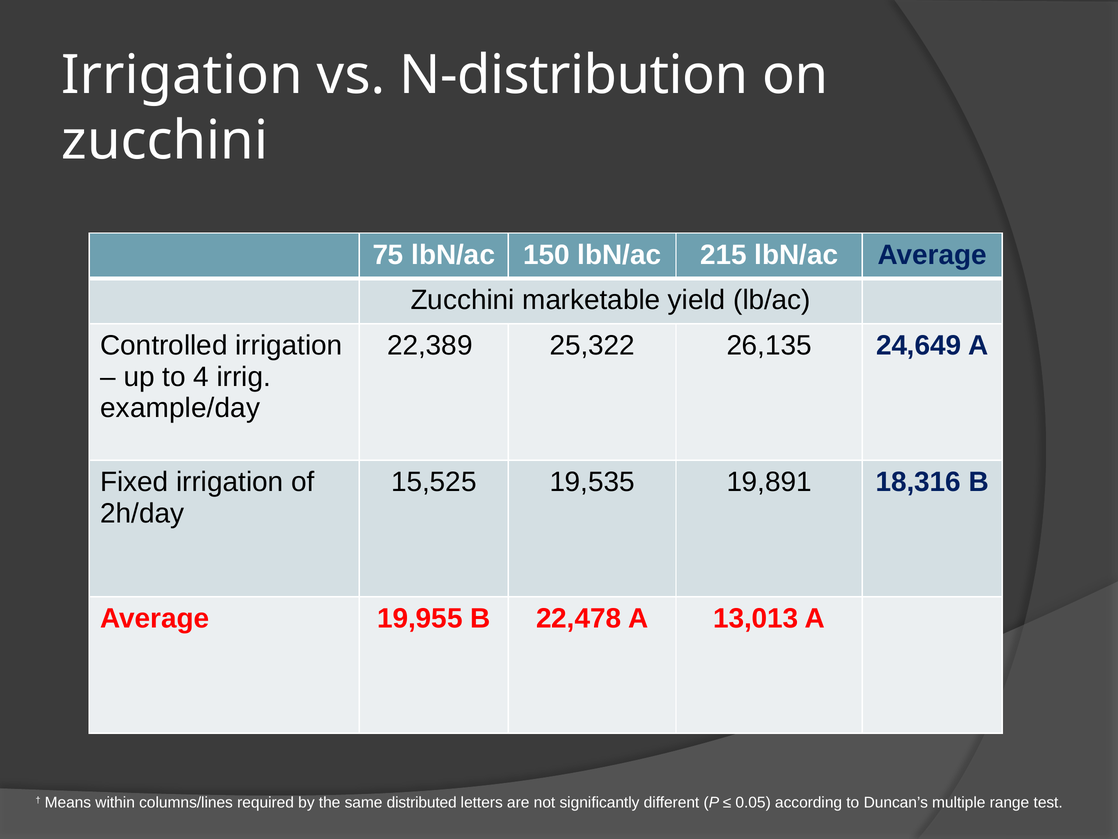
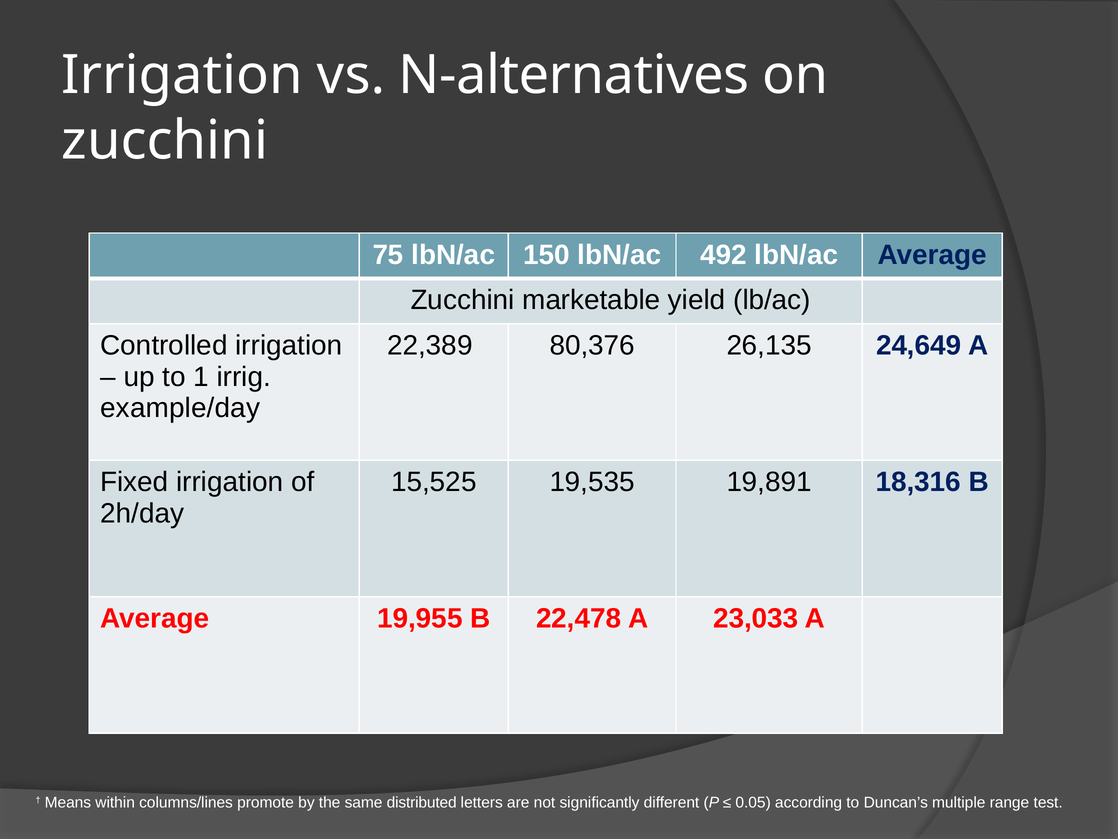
N-distribution: N-distribution -> N-alternatives (574, 75)
215: 215 -> 492 (723, 255)
25,322: 25,322 -> 80,376 (592, 345)
4: 4 -> 1 (201, 377)
13,013: 13,013 -> 23,033 (756, 618)
required: required -> promote (266, 802)
